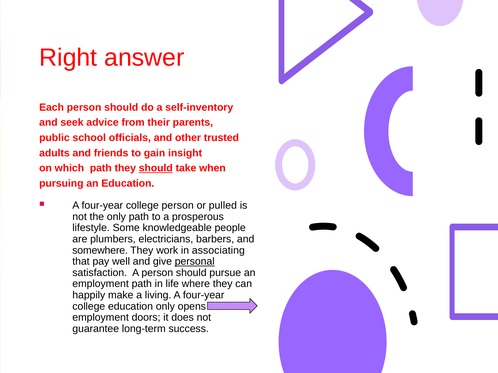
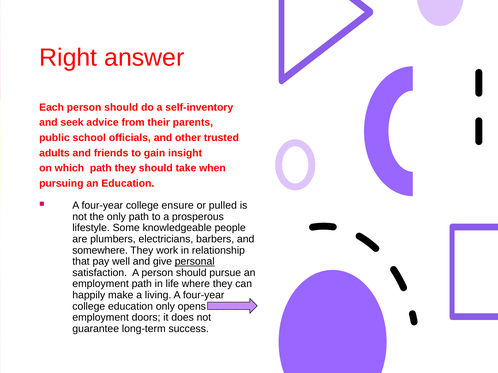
should underline: present -> none (156, 168)
college person: person -> ensure (178, 206)
associating: associating -> relationship (218, 251)
